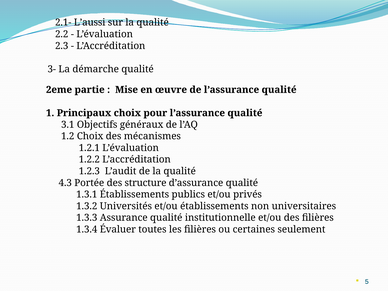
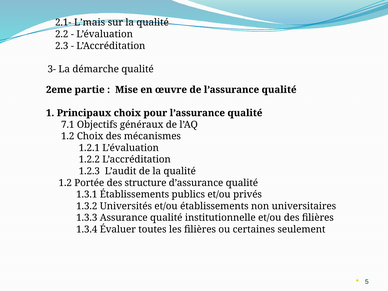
L’aussi: L’aussi -> L’mais (90, 23)
3.1: 3.1 -> 7.1 (68, 125)
4.3: 4.3 -> 1.2 (65, 183)
